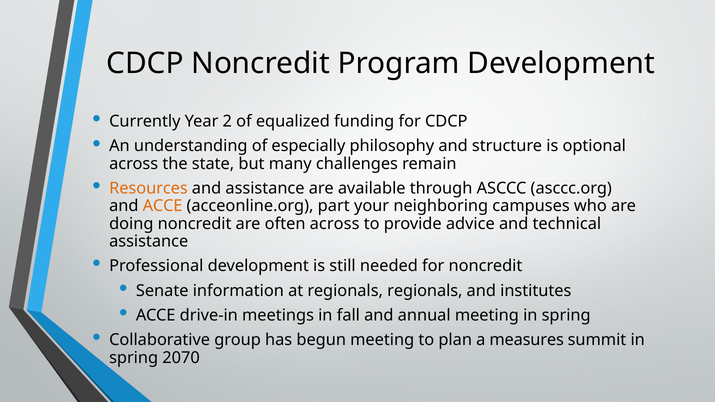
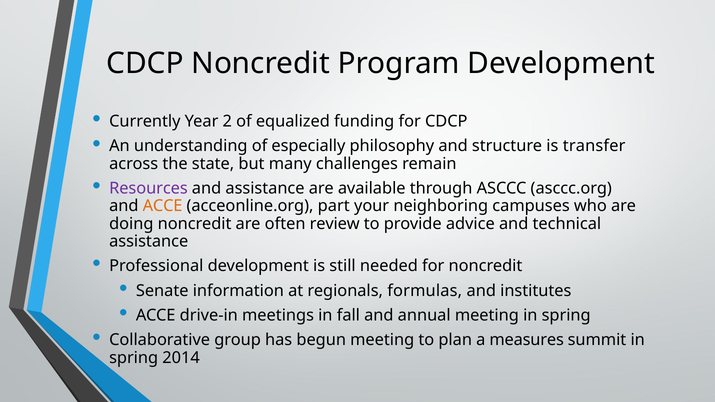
optional: optional -> transfer (594, 146)
Resources colour: orange -> purple (148, 188)
often across: across -> review (335, 224)
regionals regionals: regionals -> formulas (425, 291)
2070: 2070 -> 2014 (181, 358)
